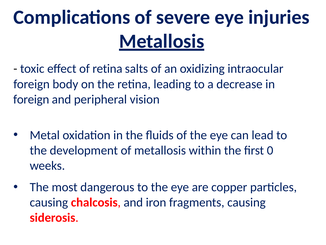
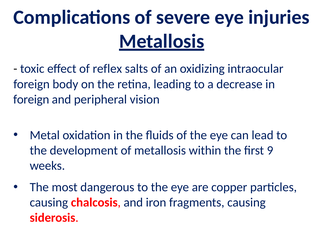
of retina: retina -> reflex (107, 69)
0: 0 -> 9 (270, 150)
